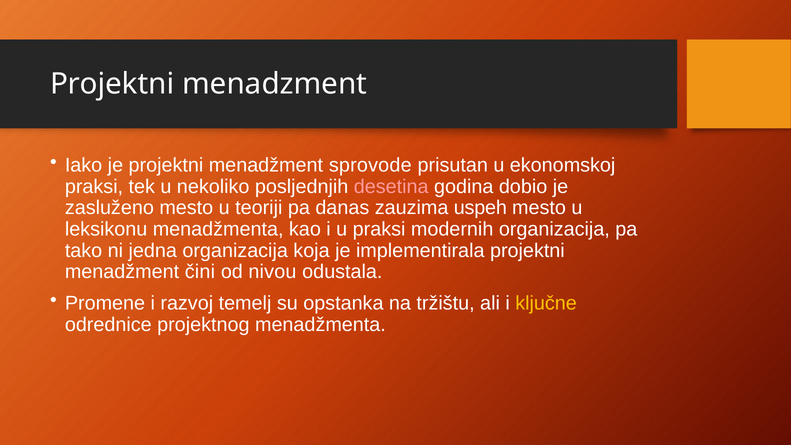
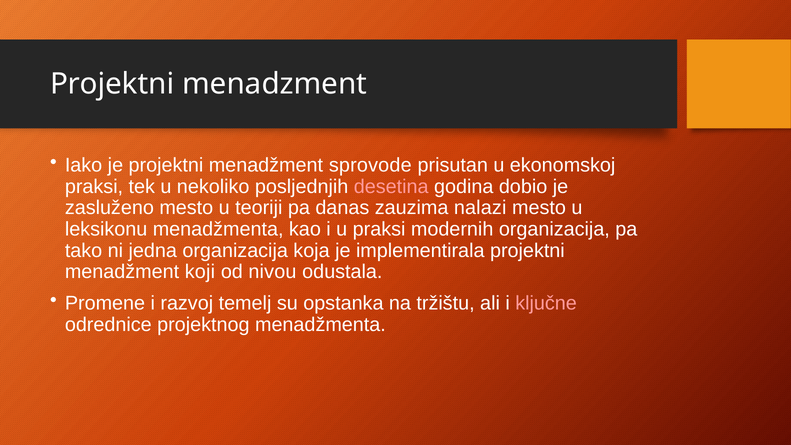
uspeh: uspeh -> nalazi (480, 208)
čini: čini -> koji (200, 272)
ključne colour: yellow -> pink (546, 303)
